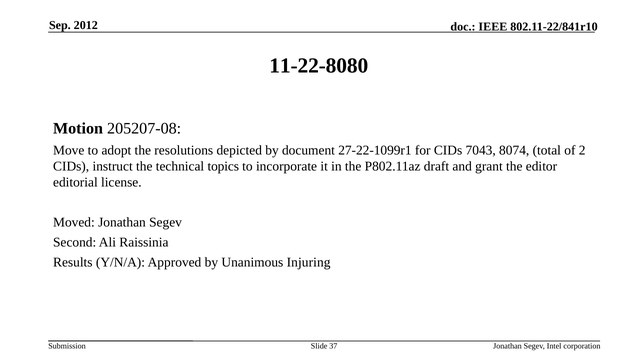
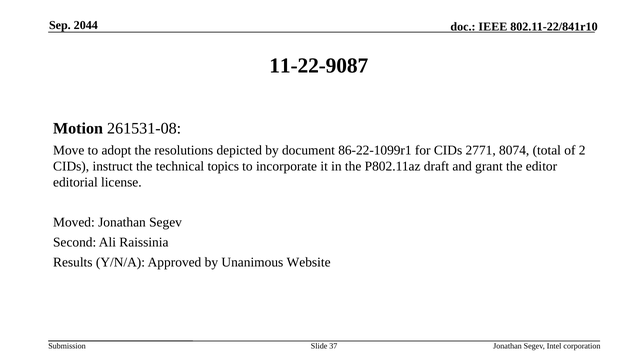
2012: 2012 -> 2044 (86, 26)
11-22-8080: 11-22-8080 -> 11-22-9087 (319, 66)
205207-08: 205207-08 -> 261531-08 (144, 129)
27-22-1099r1: 27-22-1099r1 -> 86-22-1099r1 (375, 150)
7043: 7043 -> 2771 (481, 150)
Injuring: Injuring -> Website (309, 263)
